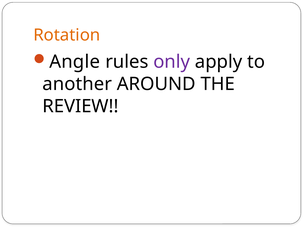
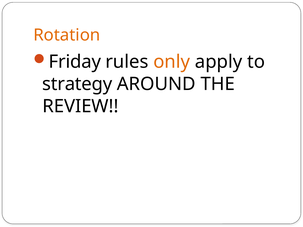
Angle: Angle -> Friday (75, 62)
only colour: purple -> orange (172, 62)
another: another -> strategy (77, 84)
